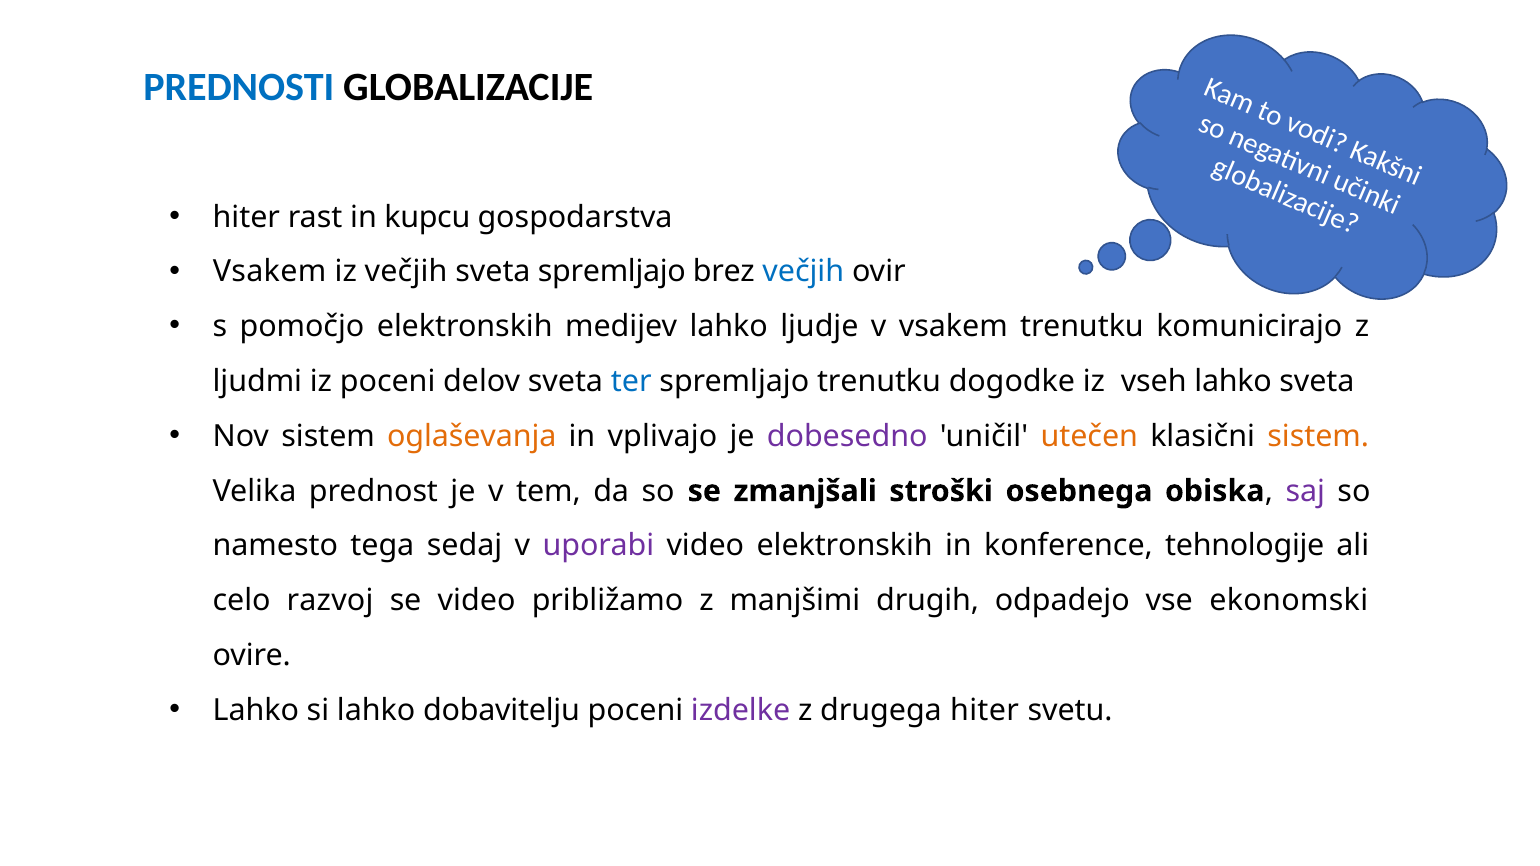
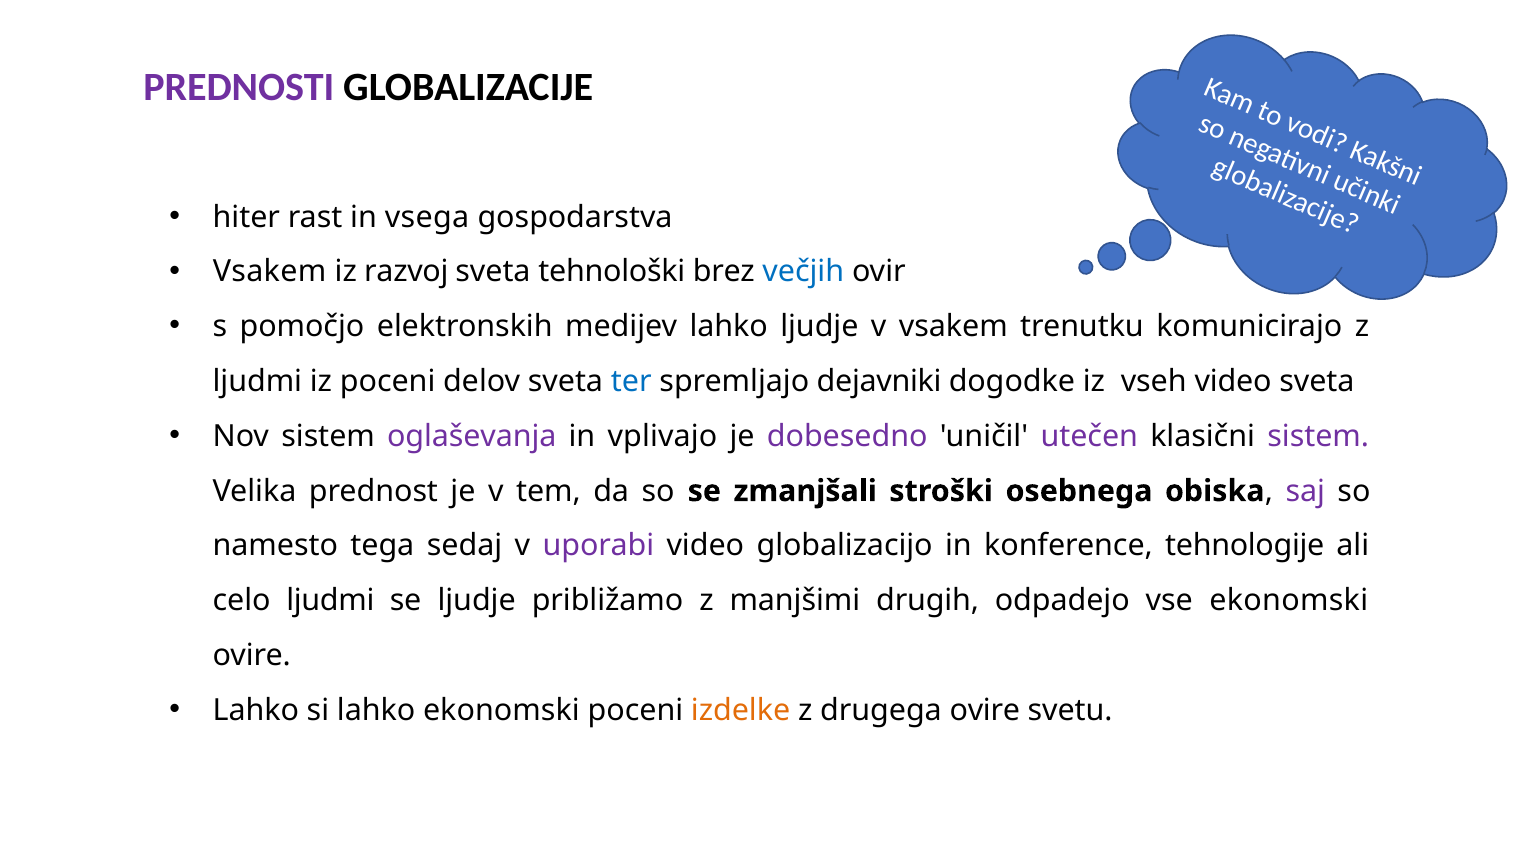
PREDNOSTI colour: blue -> purple (239, 87)
kupcu: kupcu -> vsega (427, 217)
iz večjih: večjih -> razvoj (406, 272)
sveta spremljajo: spremljajo -> tehnološki (612, 272)
spremljajo trenutku: trenutku -> dejavniki (879, 382)
vseh lahko: lahko -> video (1233, 382)
oglaševanja colour: orange -> purple (472, 436)
utečen colour: orange -> purple (1089, 436)
sistem colour: orange -> purple (1318, 436)
video elektronskih: elektronskih -> globalizacijo (845, 546)
celo razvoj: razvoj -> ljudmi (330, 601)
se video: video -> ljudje (477, 601)
lahko dobavitelju: dobavitelju -> ekonomski (501, 711)
izdelke colour: purple -> orange (741, 711)
drugega hiter: hiter -> ovire (985, 711)
